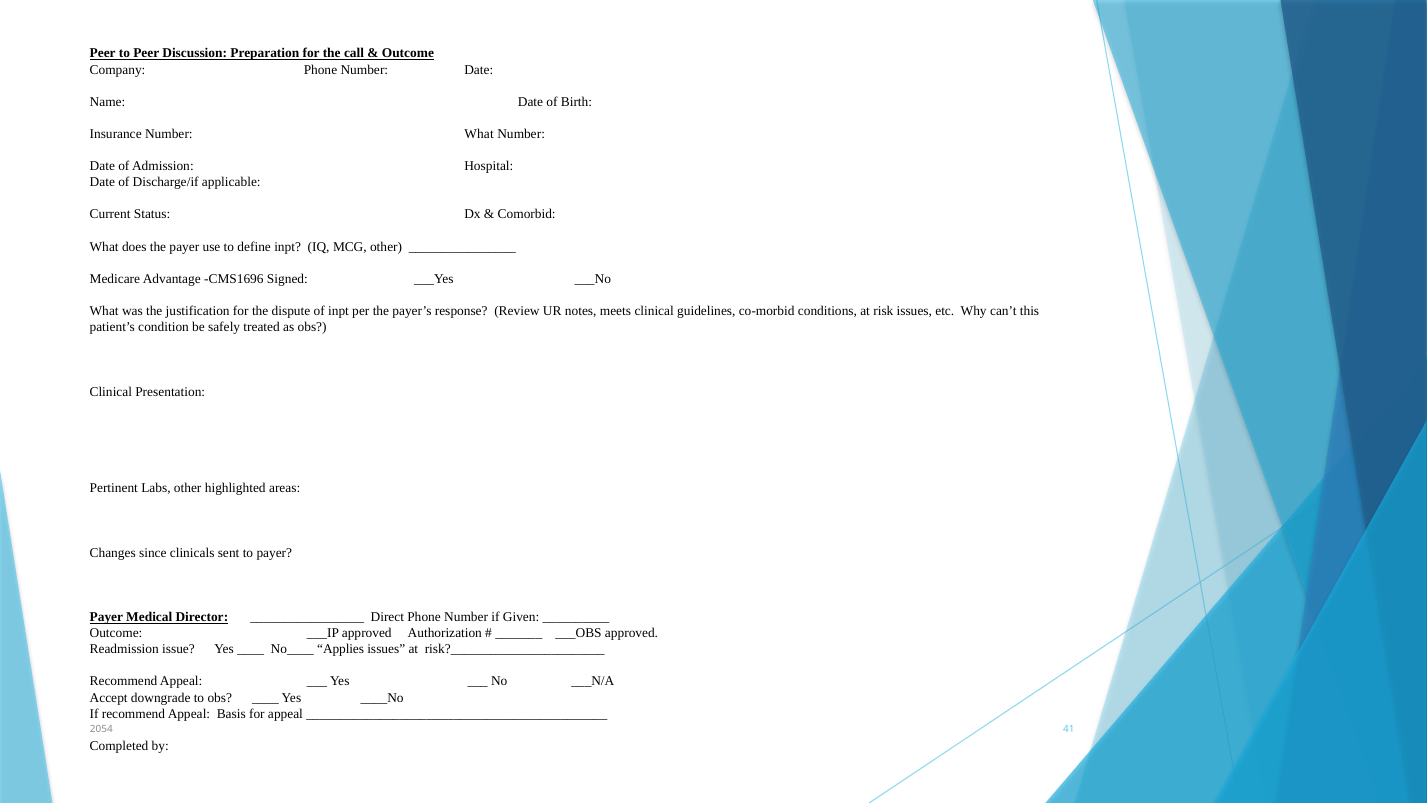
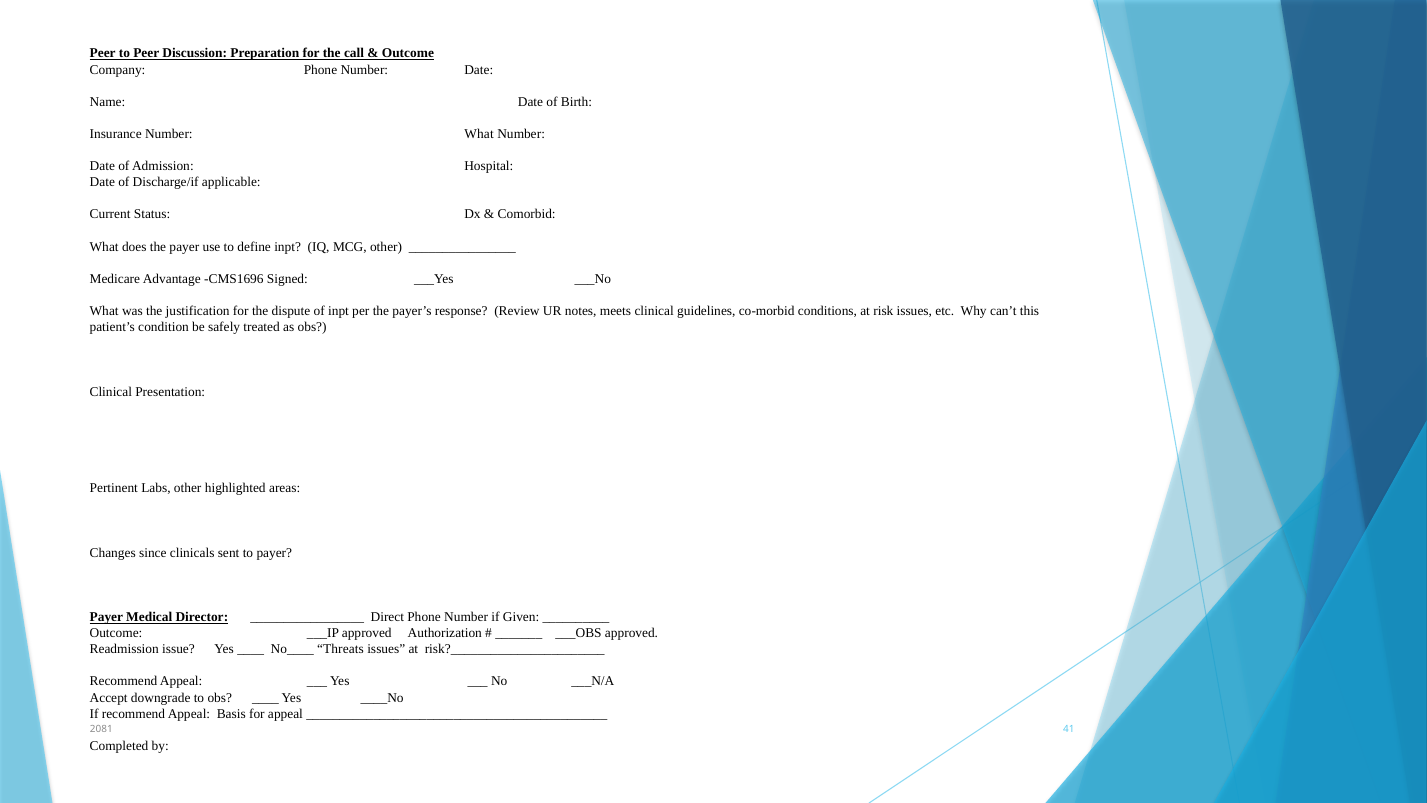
Applies: Applies -> Threats (341, 649)
2054: 2054 -> 2081 (101, 729)
